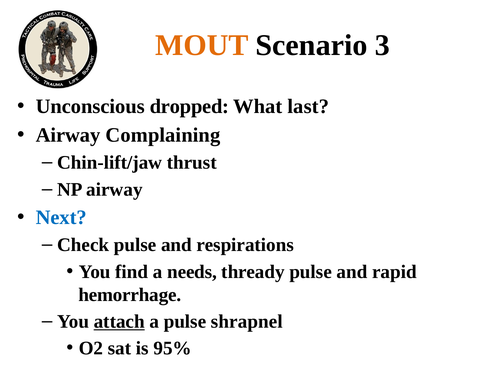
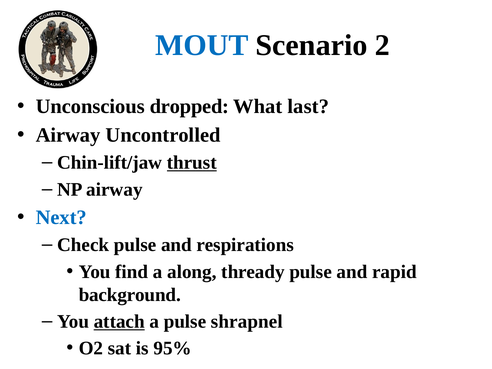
MOUT colour: orange -> blue (202, 45)
3: 3 -> 2 (382, 45)
Complaining: Complaining -> Uncontrolled (163, 135)
thrust underline: none -> present (192, 163)
needs: needs -> along (192, 272)
hemorrhage: hemorrhage -> background (130, 295)
